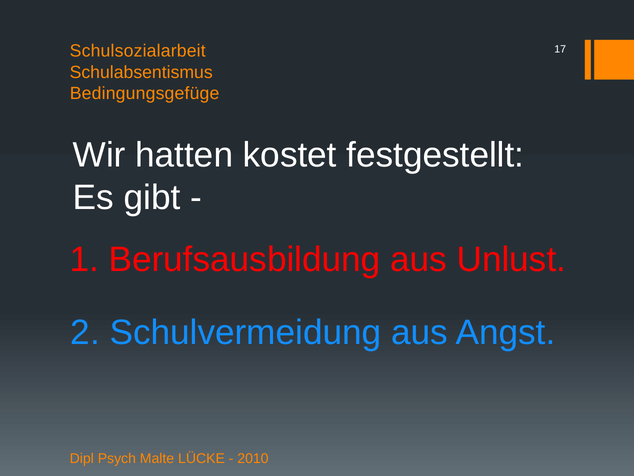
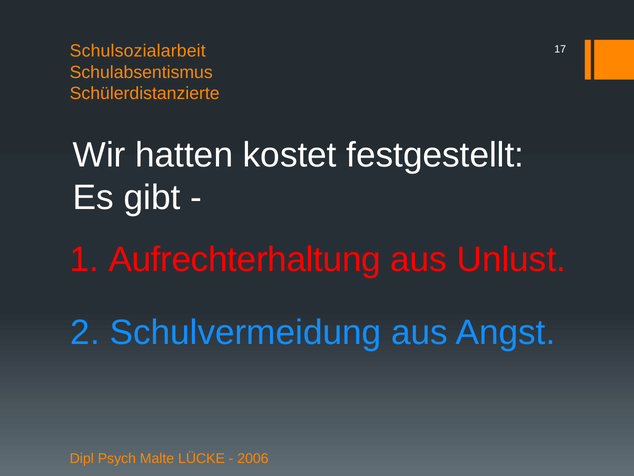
Bedingungsgefüge: Bedingungsgefüge -> Schülerdistanzierte (145, 93)
Berufsausbildung: Berufsausbildung -> Aufrechterhaltung (245, 259)
2010: 2010 -> 2006 (253, 458)
